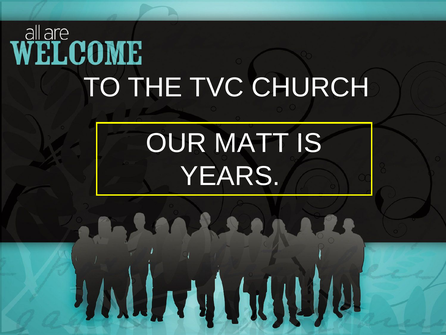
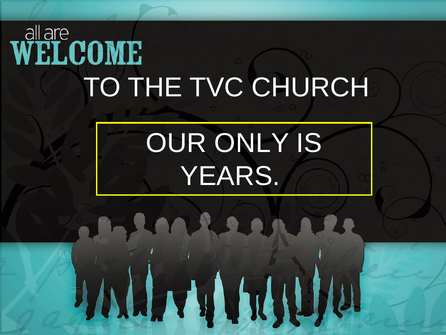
MATT: MATT -> ONLY (252, 143)
